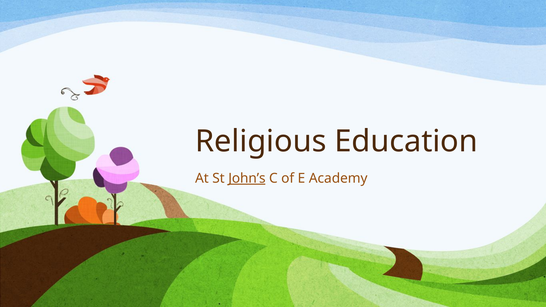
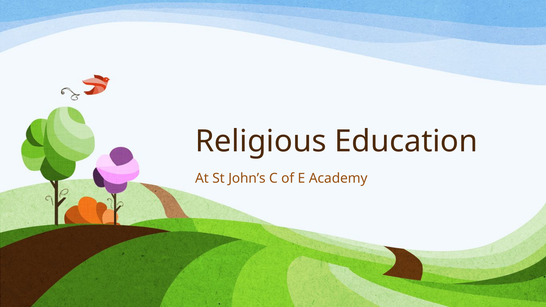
John’s underline: present -> none (247, 178)
